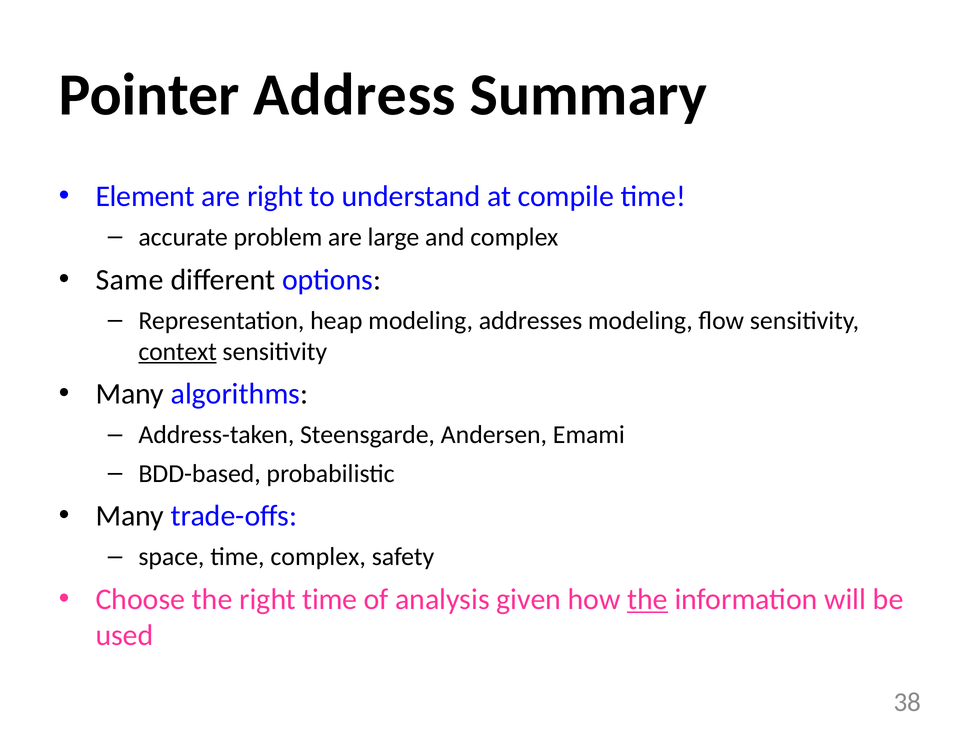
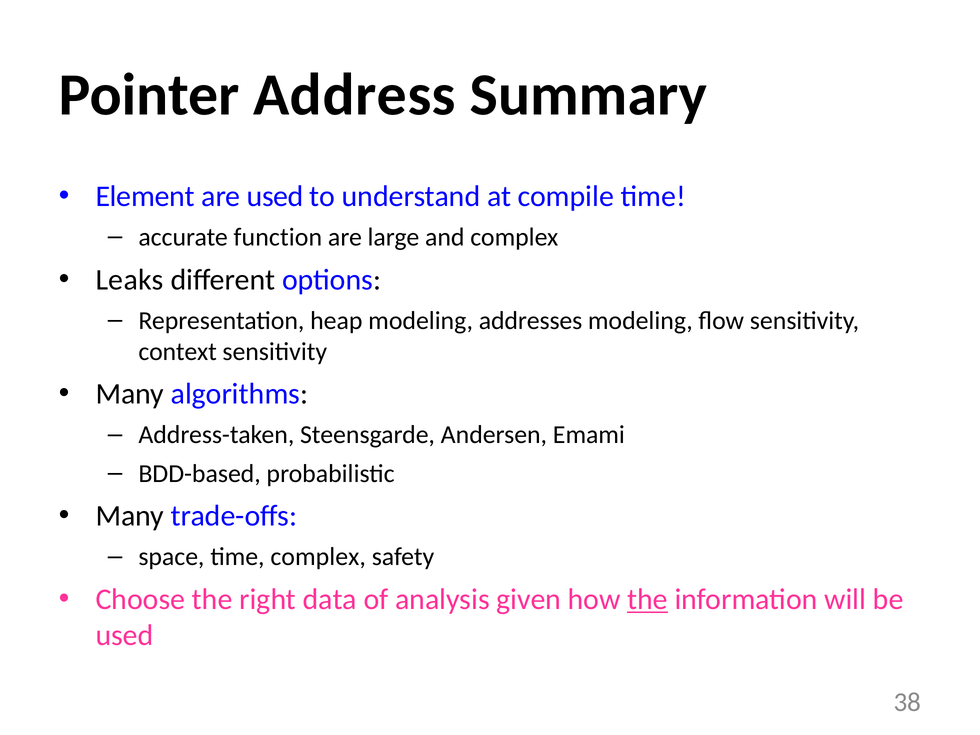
are right: right -> used (275, 196)
problem: problem -> function (278, 237)
Same: Same -> Leaks (130, 280)
context underline: present -> none (178, 352)
right time: time -> data (330, 599)
